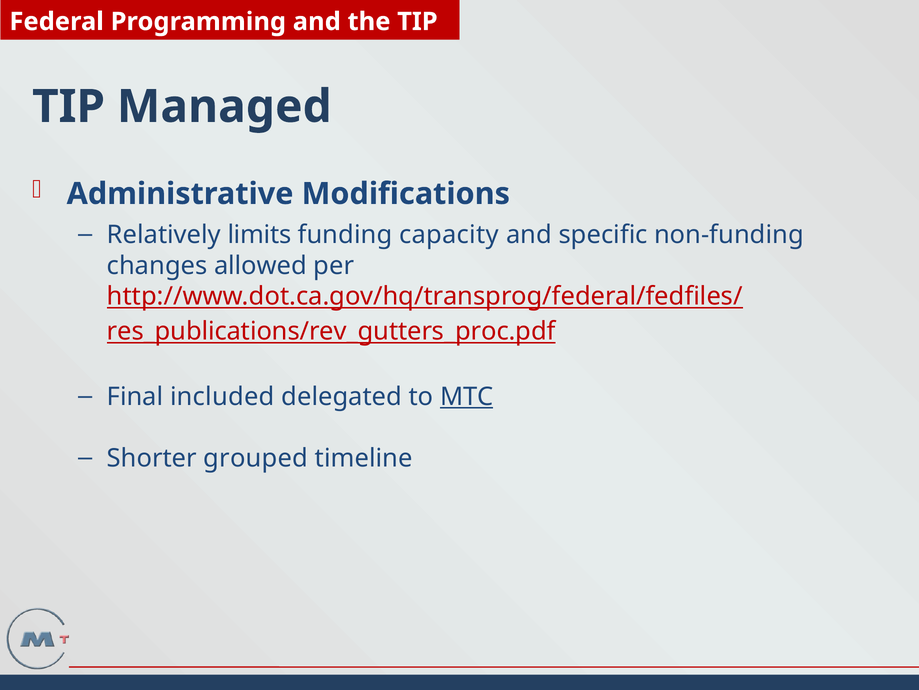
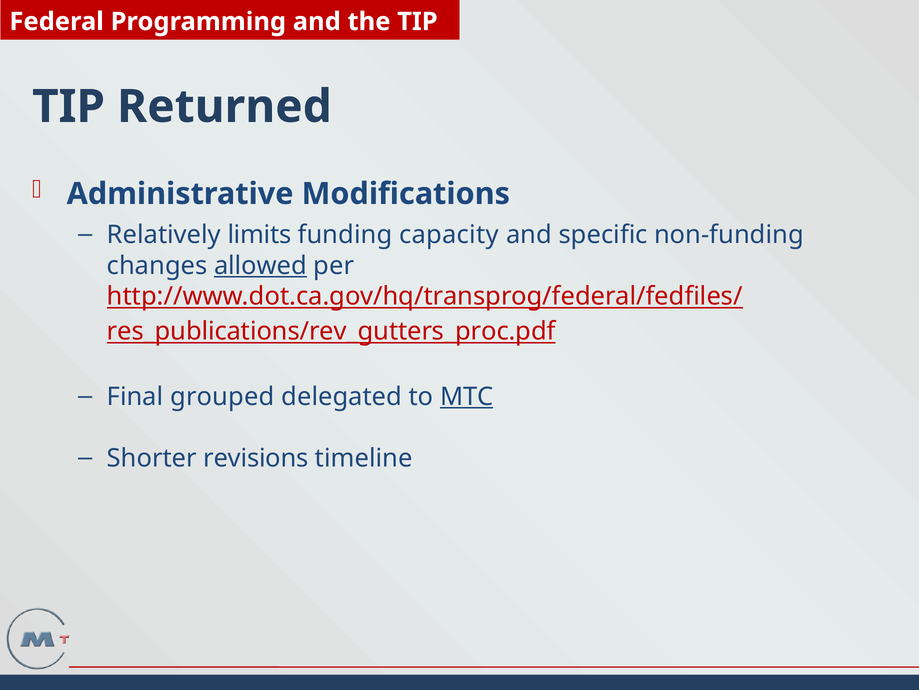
Managed: Managed -> Returned (224, 107)
allowed underline: none -> present (260, 265)
included: included -> grouped (222, 396)
grouped: grouped -> revisions (256, 458)
